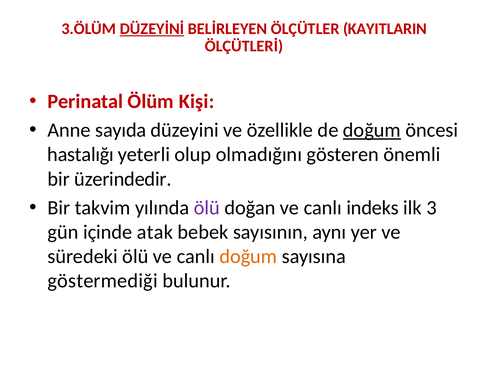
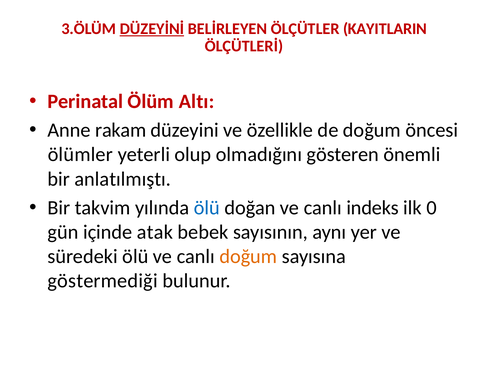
Kişi: Kişi -> Altı (197, 101)
sayıda: sayıda -> rakam (121, 130)
doğum underline: present -> none (372, 130)
hastalığı: hastalığı -> ölümler (80, 155)
üzerindedir: üzerindedir -> anlatılmıştı (123, 179)
ölü colour: purple -> blue (207, 208)
3: 3 -> 0 (431, 208)
